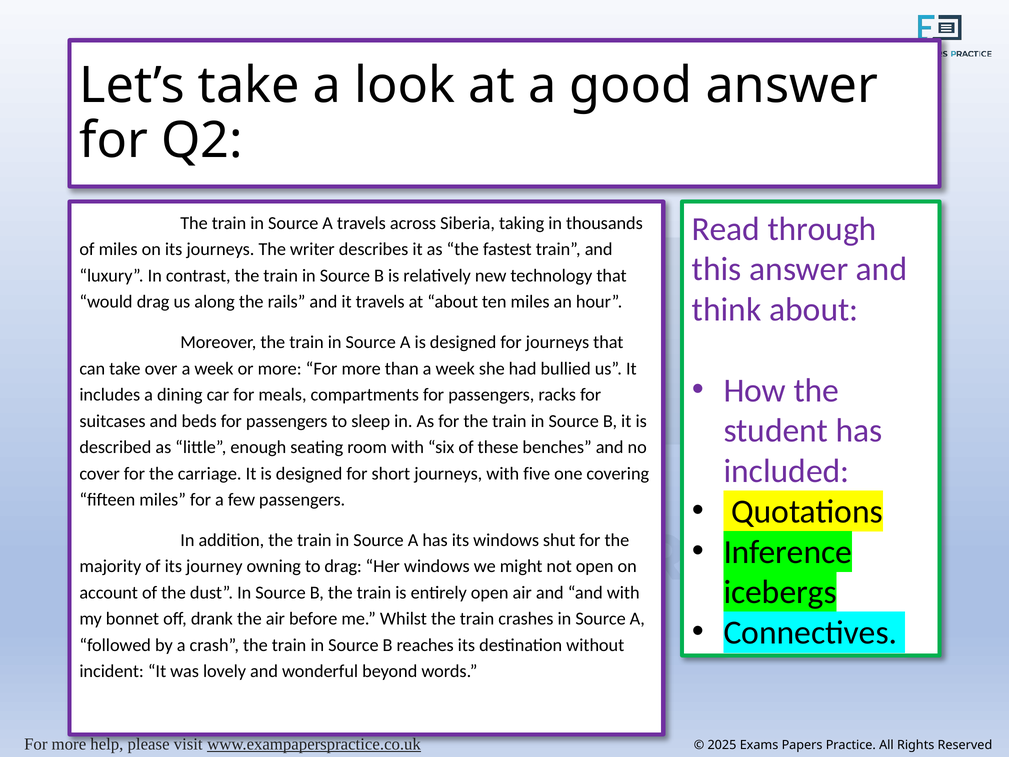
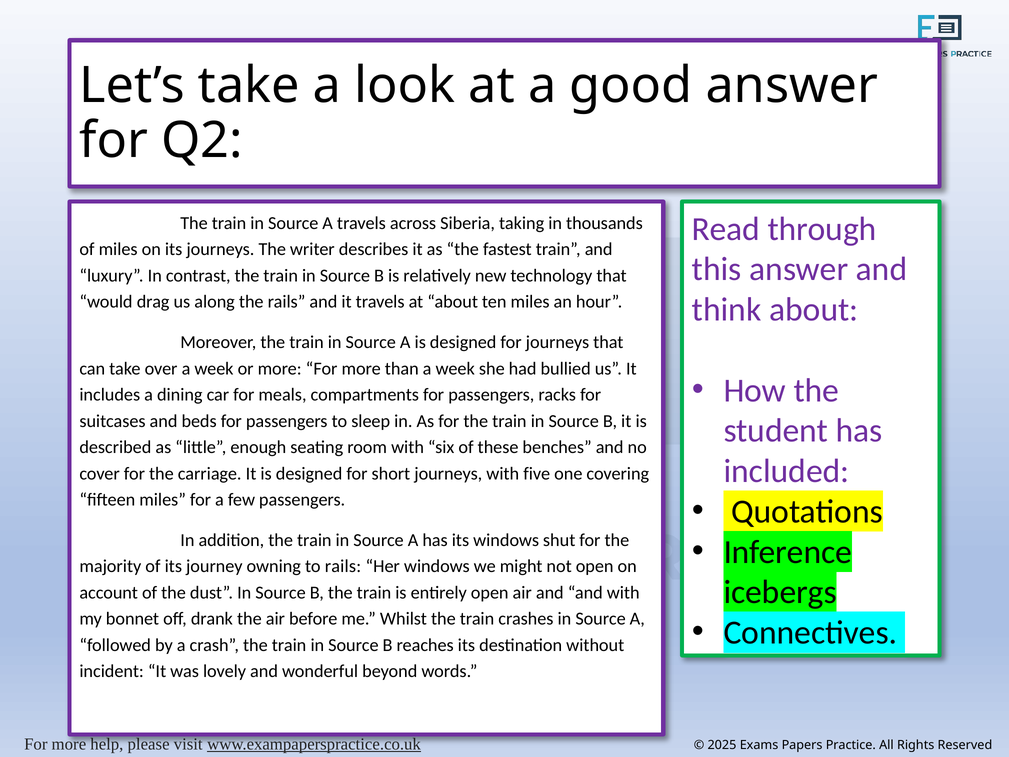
to drag: drag -> rails (343, 566)
